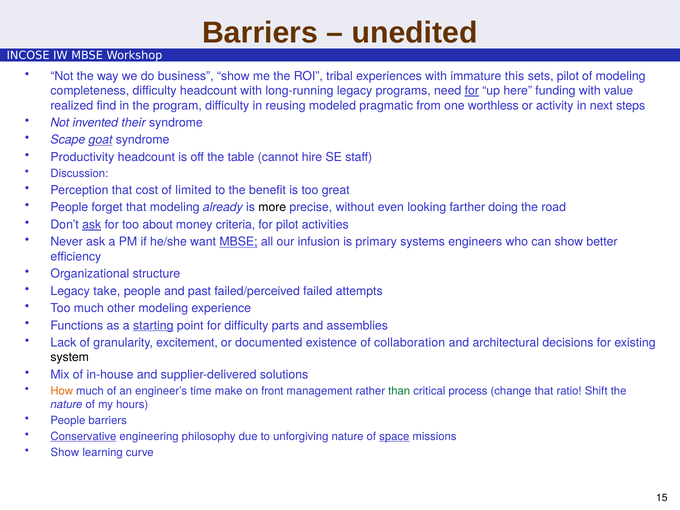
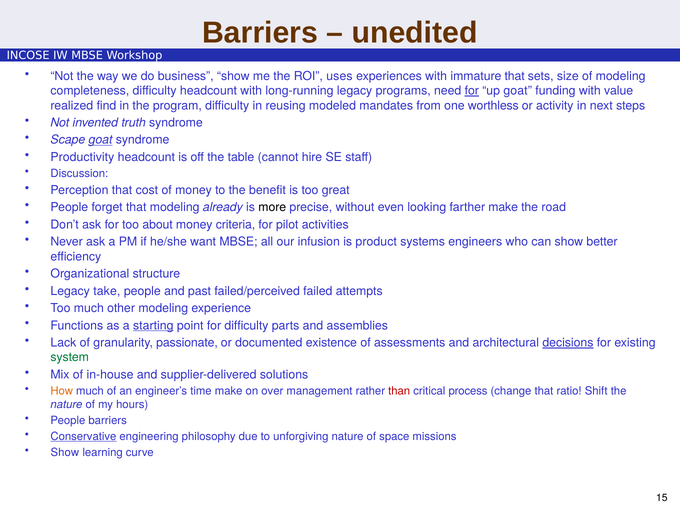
tribal: tribal -> uses (339, 76)
immature this: this -> that (515, 76)
sets pilot: pilot -> size (568, 76)
up here: here -> goat (518, 91)
pragmatic: pragmatic -> mandates (386, 105)
their: their -> truth (134, 123)
of limited: limited -> money (194, 190)
farther doing: doing -> make (503, 207)
ask underline: present -> none (92, 225)
MBSE underline: present -> none (238, 242)
primary: primary -> product (376, 242)
excitement: excitement -> passionate (187, 343)
collaboration: collaboration -> assessments (410, 343)
decisions underline: none -> present (568, 343)
system colour: black -> green (70, 357)
front: front -> over (272, 391)
than colour: green -> red (399, 391)
space underline: present -> none (394, 436)
